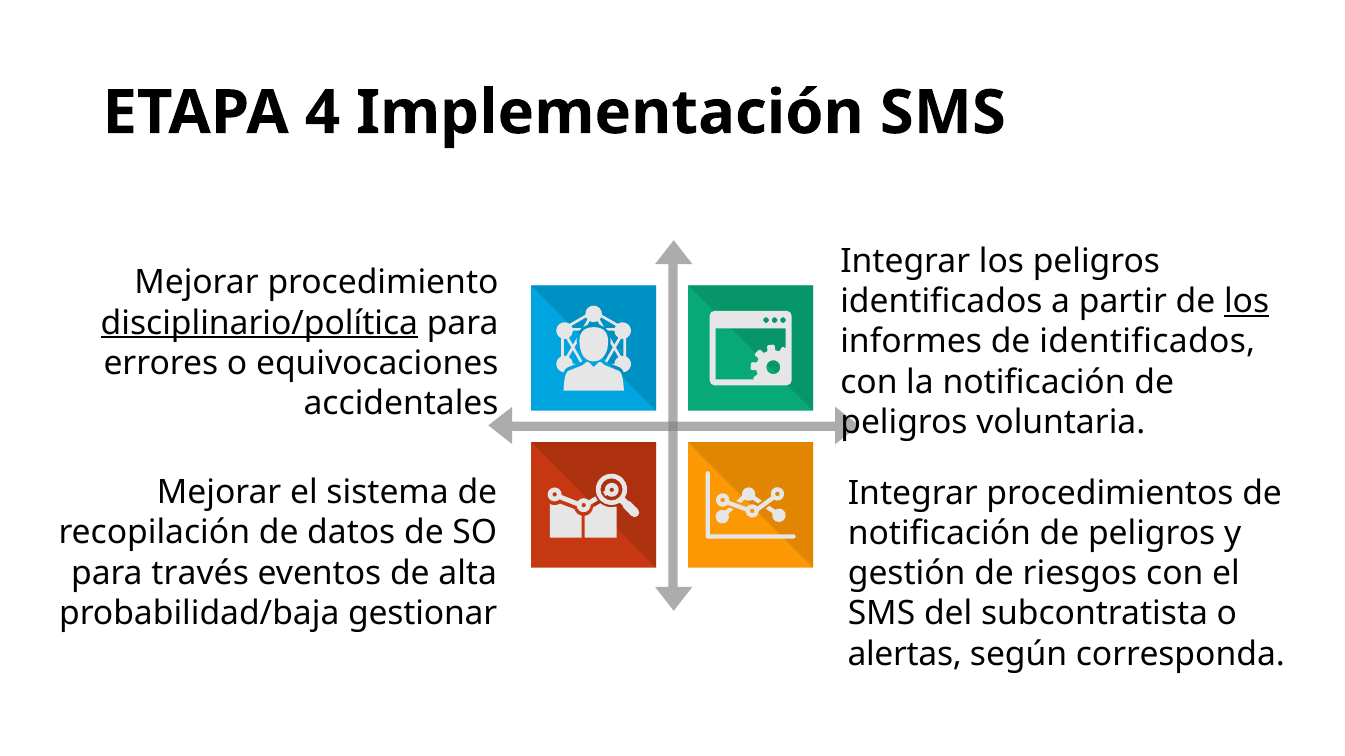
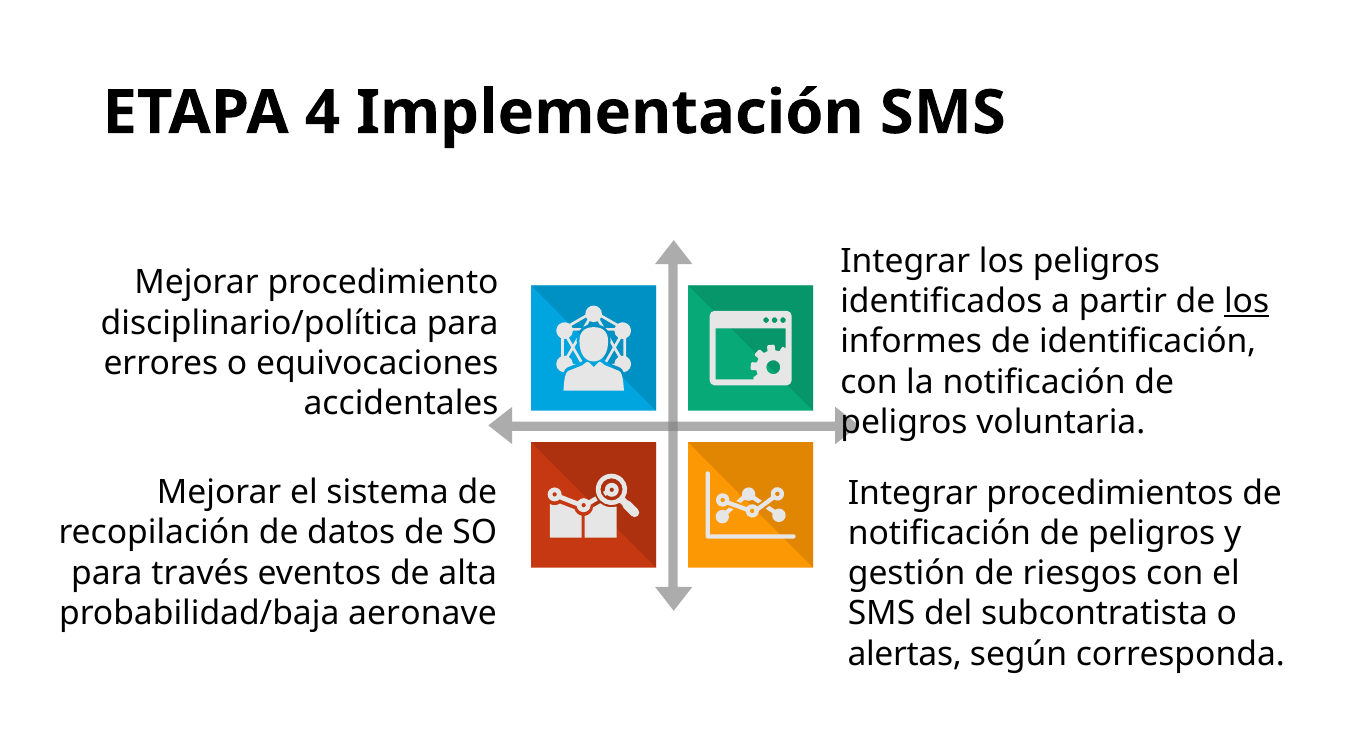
disciplinario/política underline: present -> none (259, 323)
de identificados: identificados -> identificación (1148, 342)
gestionar: gestionar -> aeronave (423, 614)
